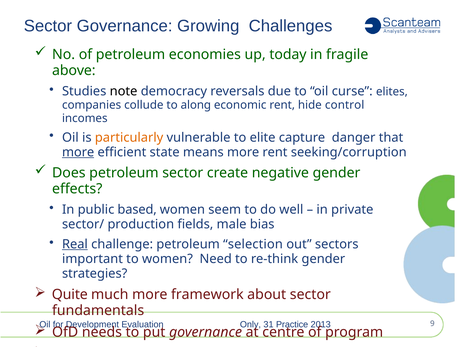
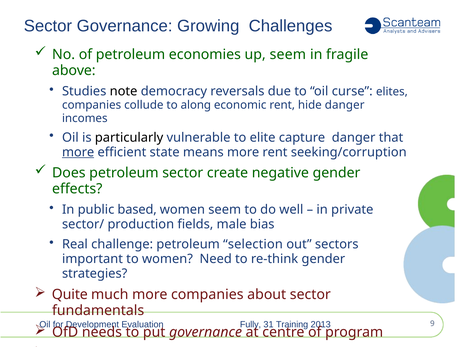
up today: today -> seem (288, 54)
hide control: control -> danger (345, 105)
particularly colour: orange -> black (129, 138)
Real underline: present -> none (75, 244)
more framework: framework -> companies (207, 295)
Only: Only -> Fully (251, 325)
Practice: Practice -> Training (292, 325)
